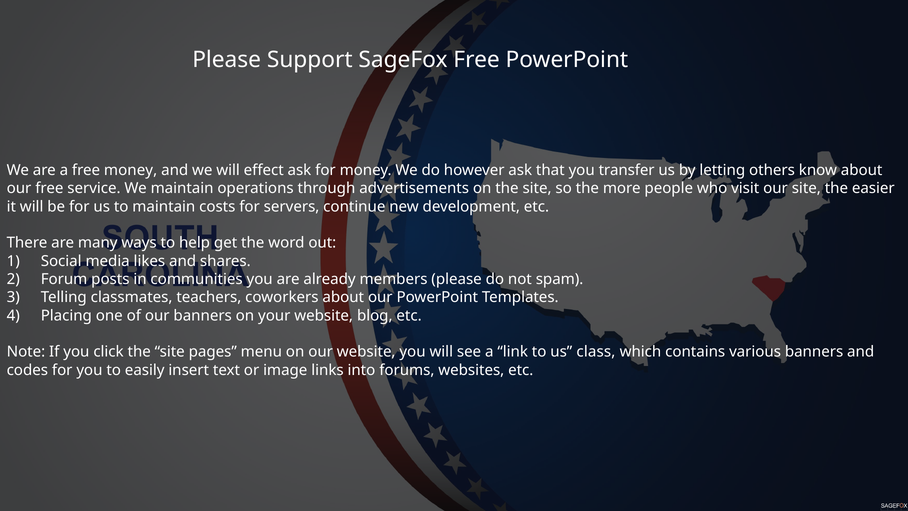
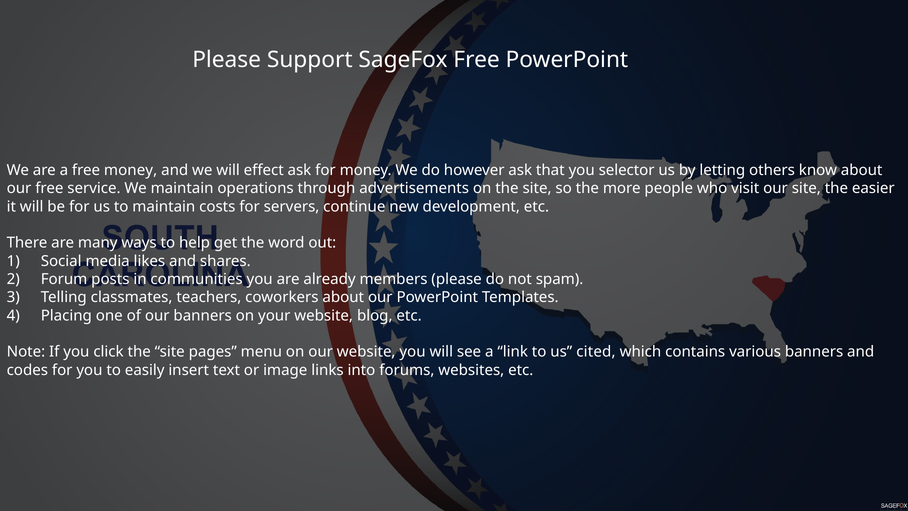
transfer: transfer -> selector (627, 170)
class: class -> cited (596, 352)
